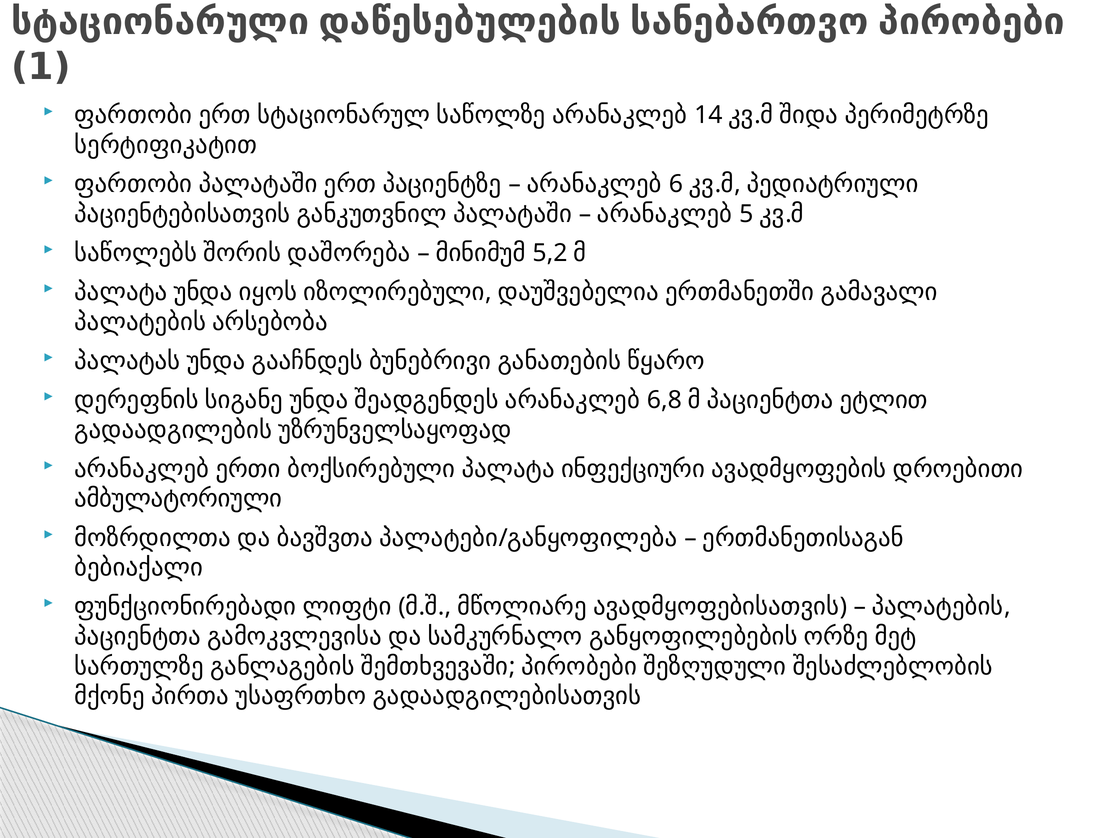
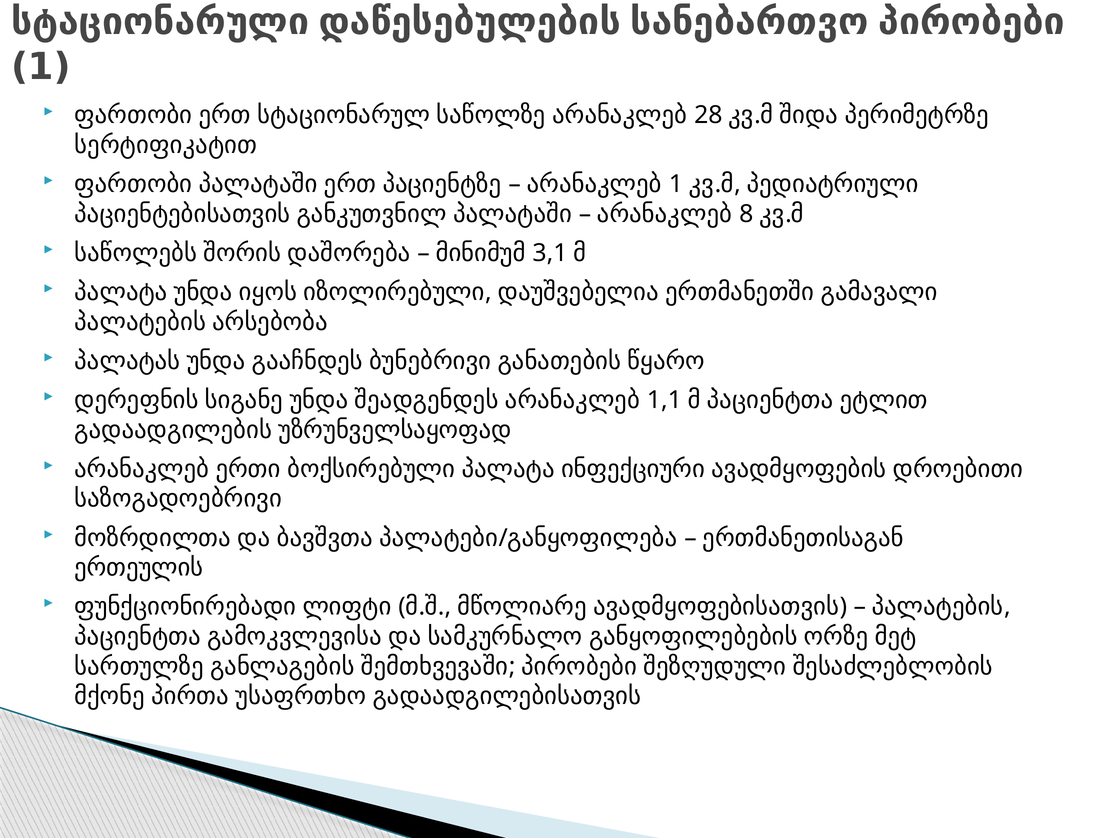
14: 14 -> 28 (708, 115)
6: 6 -> 1 (676, 184)
5: 5 -> 8 (746, 214)
5,2: 5,2 -> 3,1 (550, 253)
6,8: 6,8 -> 1,1 (664, 400)
ამბულატორიული: ამბულატორიული -> საზოგადოებრივი (178, 499)
ბებიაქალი: ბებიაქალი -> ერთეულის (139, 568)
